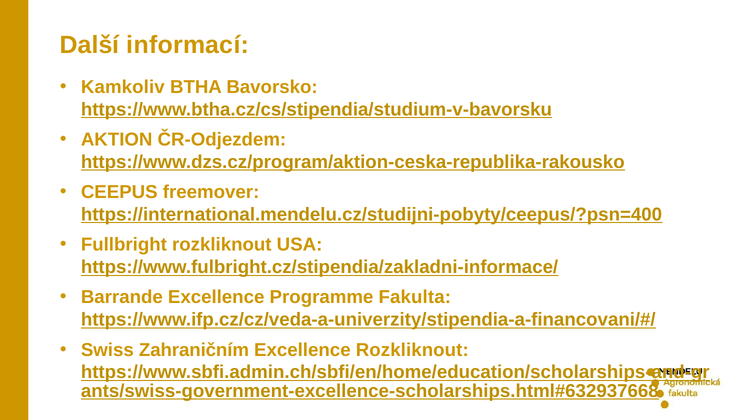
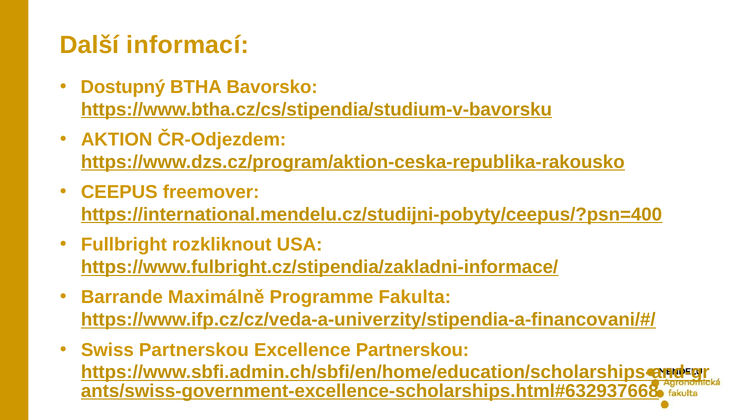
Kamkoliv: Kamkoliv -> Dostupný (123, 87)
Barrande Excellence: Excellence -> Maximálně (216, 297)
Swiss Zahraničním: Zahraničním -> Partnerskou (194, 350)
Excellence Rozkliknout: Rozkliknout -> Partnerskou (412, 350)
